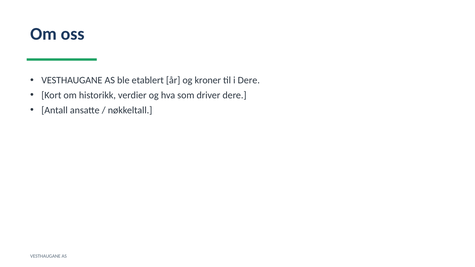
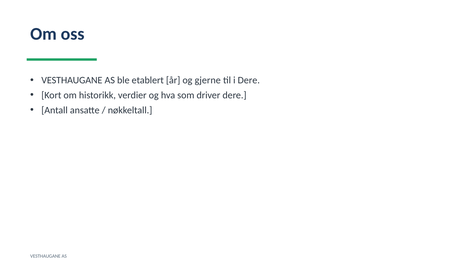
kroner: kroner -> gjerne (208, 80)
